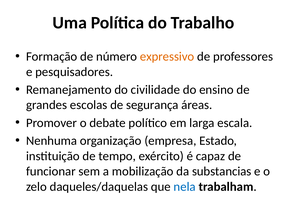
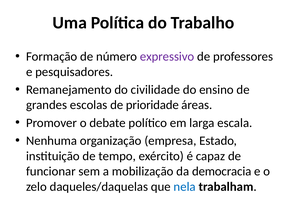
expressivo colour: orange -> purple (167, 57)
segurança: segurança -> prioridade (152, 105)
substancias: substancias -> democracia (222, 172)
